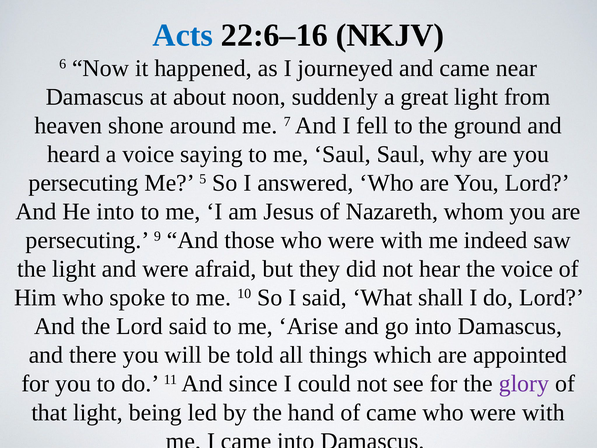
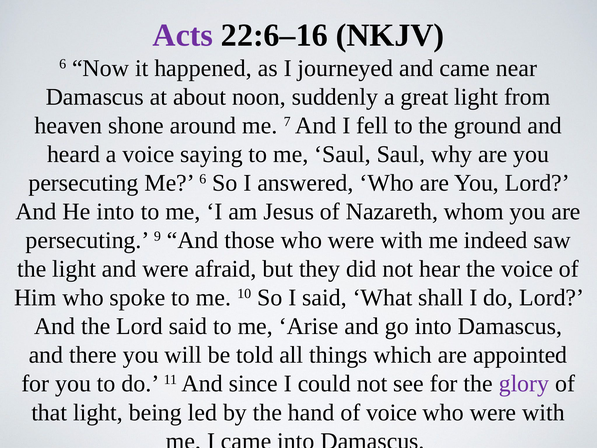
Acts colour: blue -> purple (183, 35)
Me 5: 5 -> 6 (203, 179)
of came: came -> voice (392, 412)
